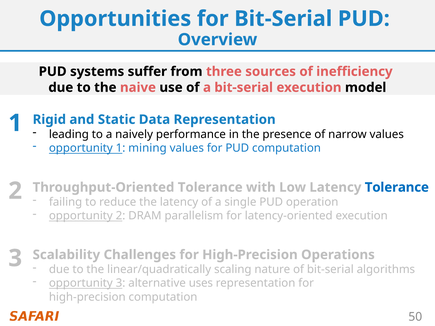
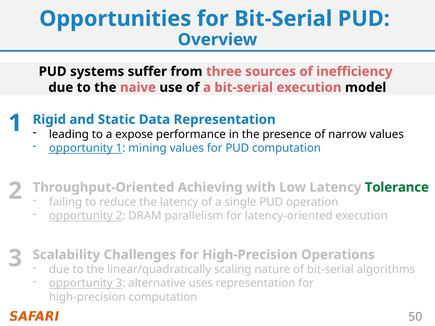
naively: naively -> expose (134, 134)
Throughput-Oriented Tolerance: Tolerance -> Achieving (210, 187)
Tolerance colour: blue -> green (397, 187)
